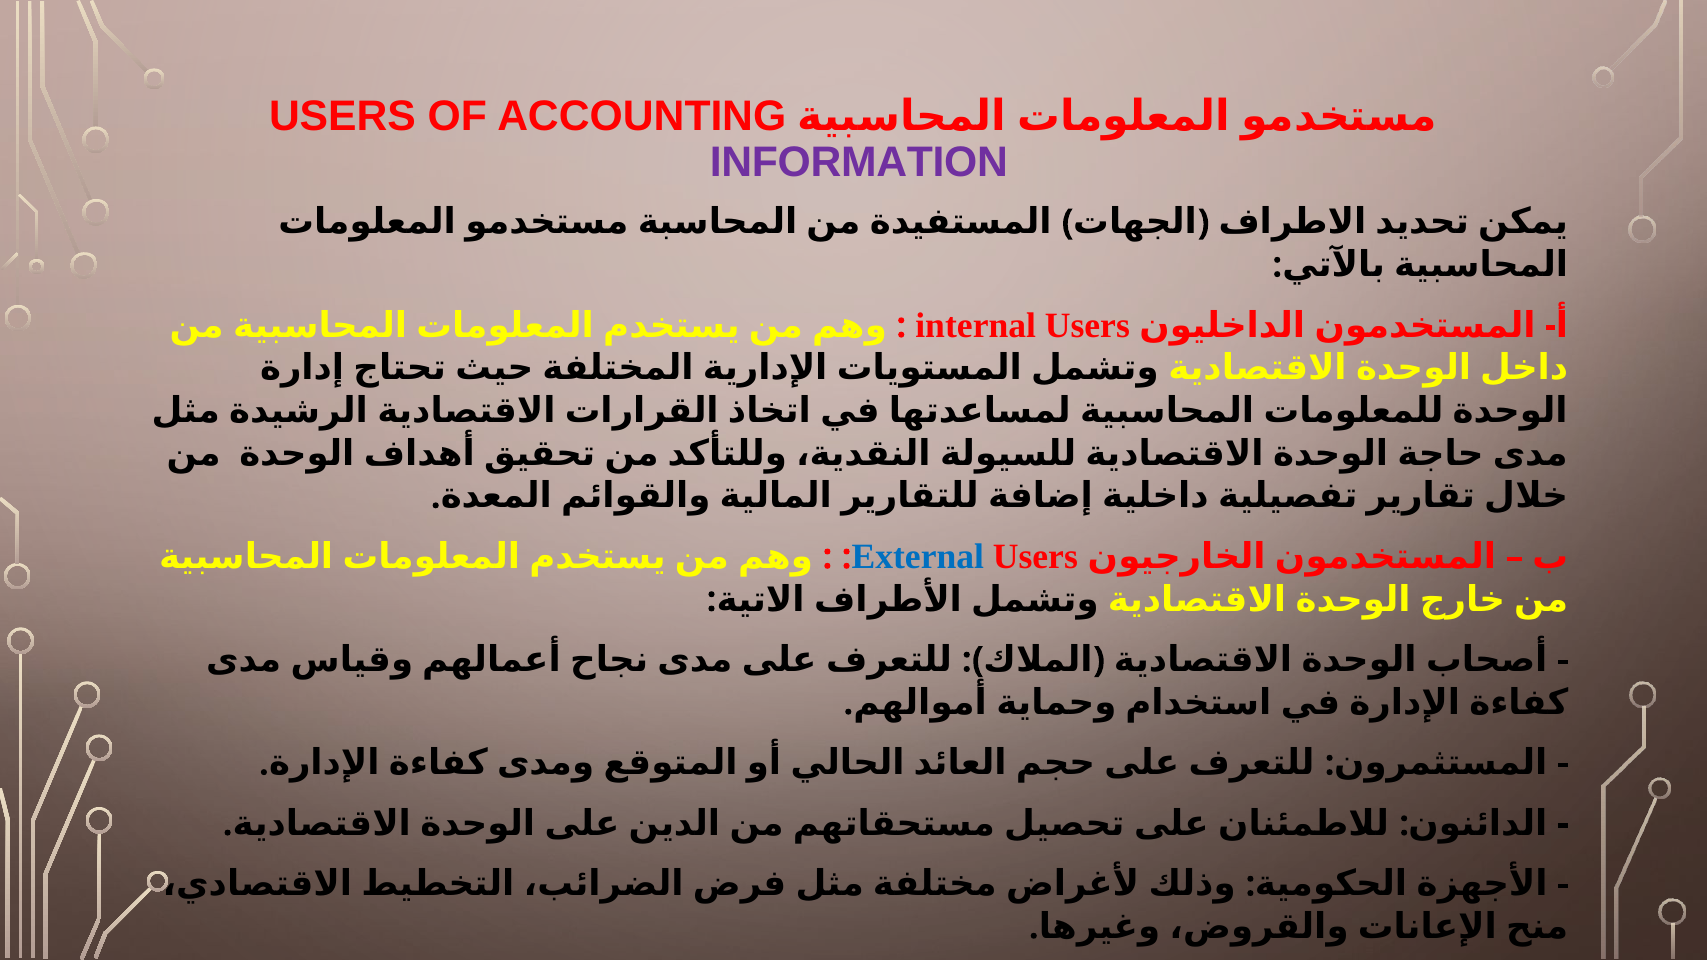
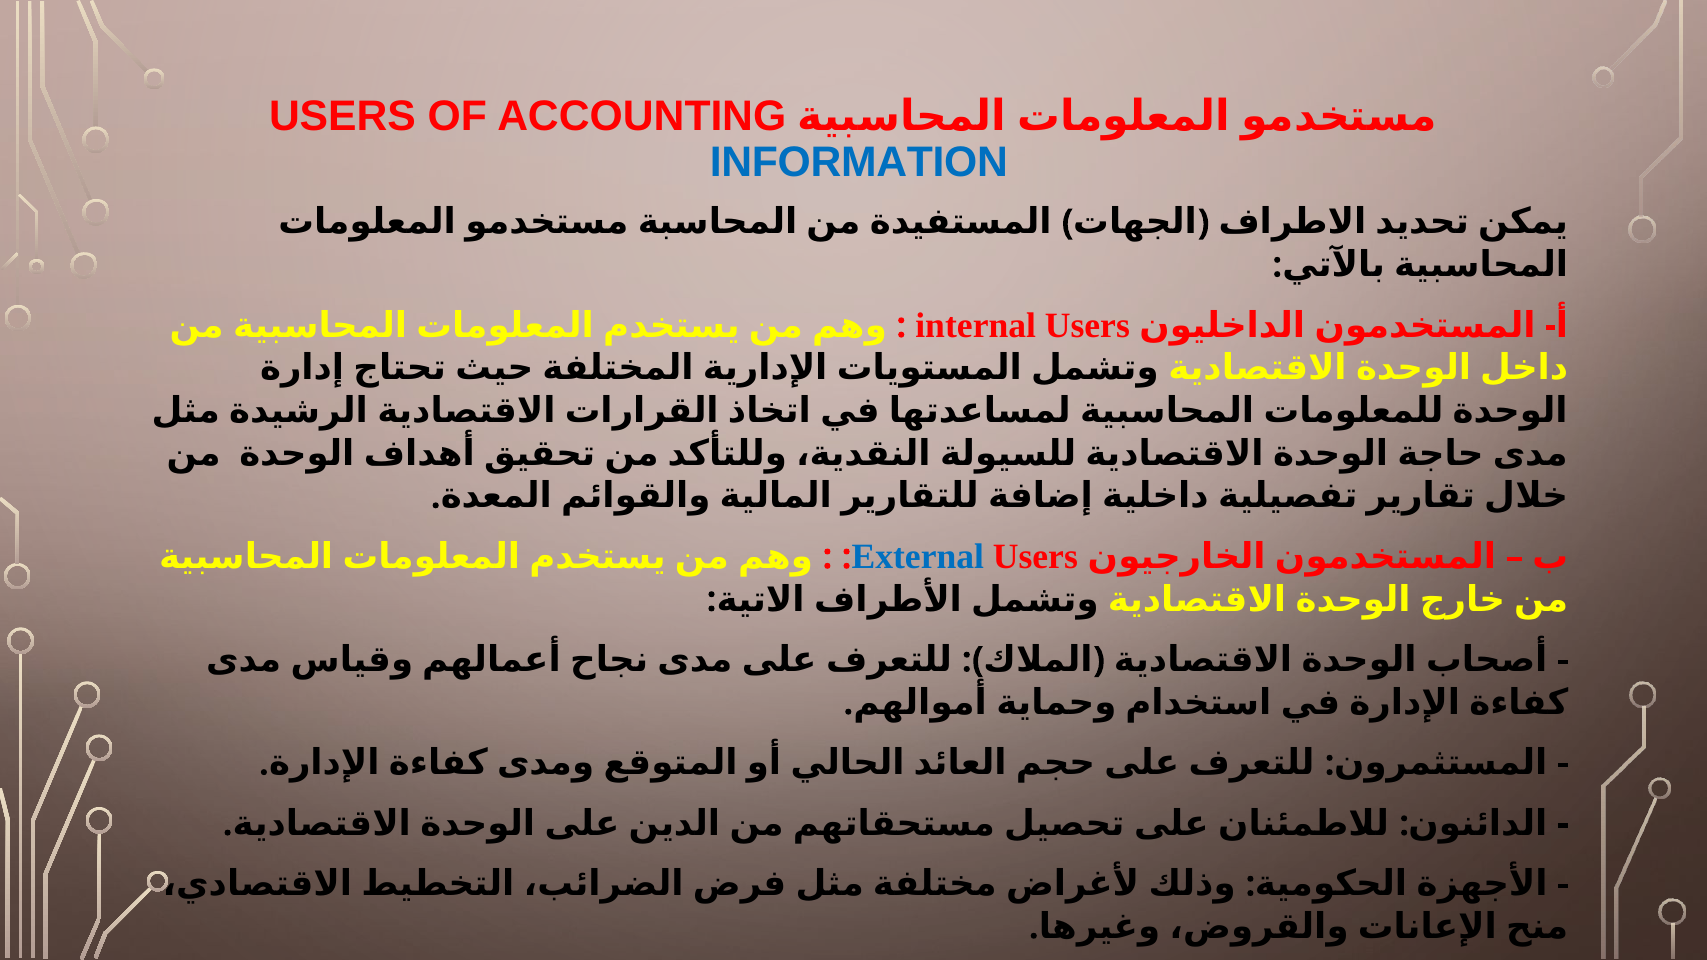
INFORMATION colour: purple -> blue (859, 162)
